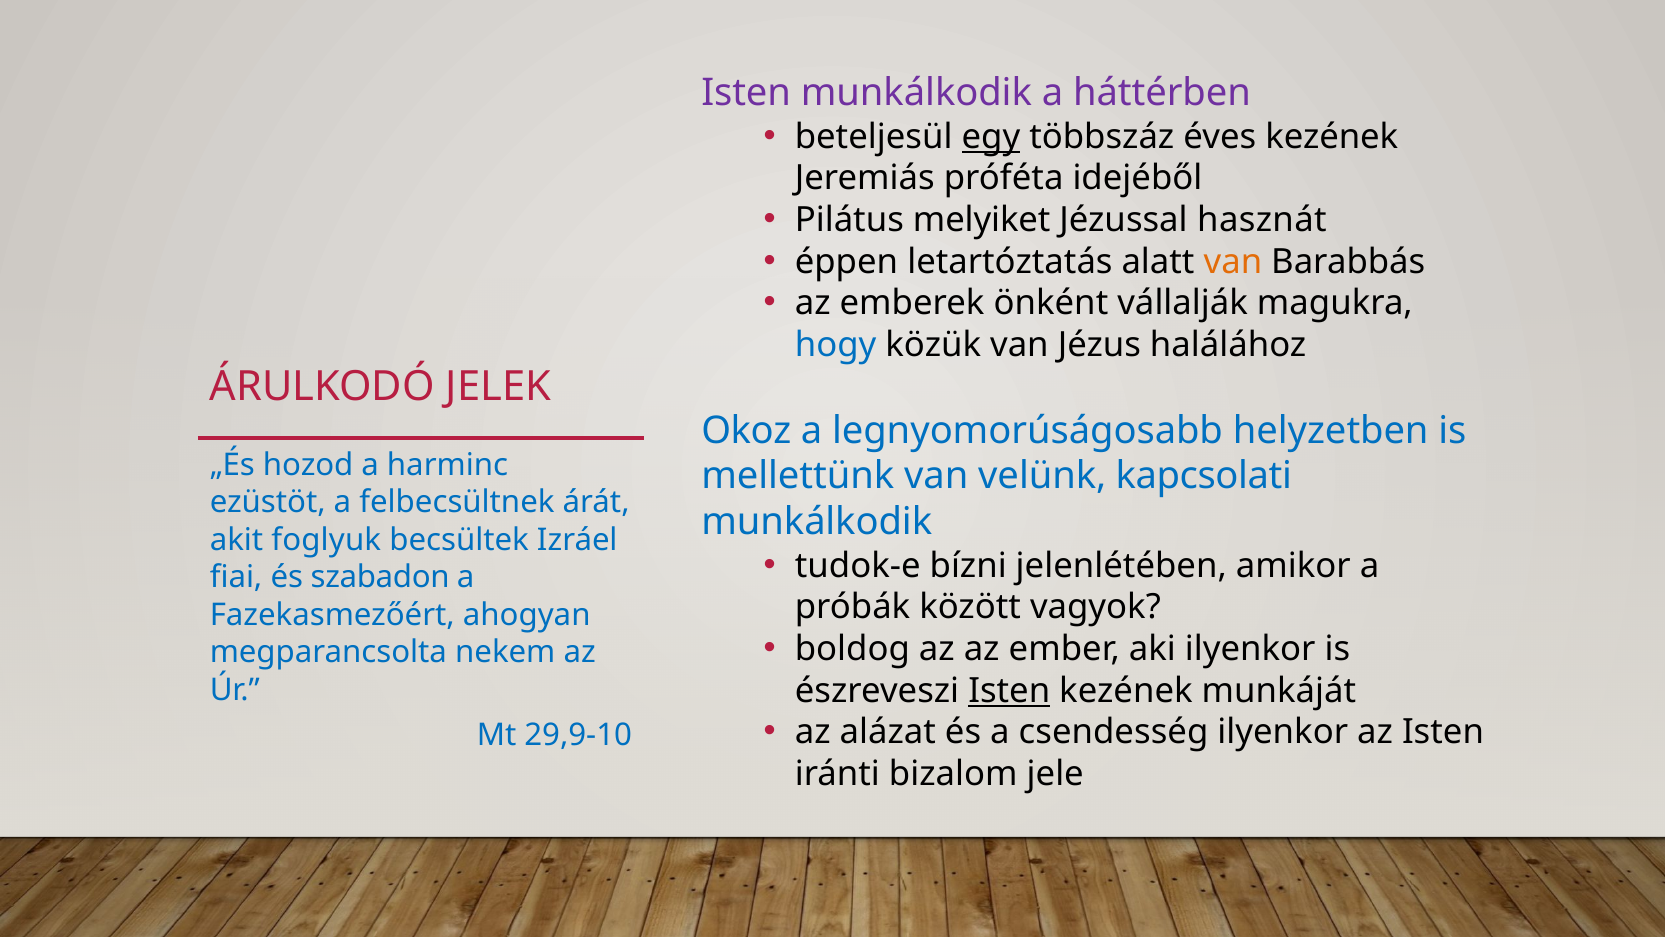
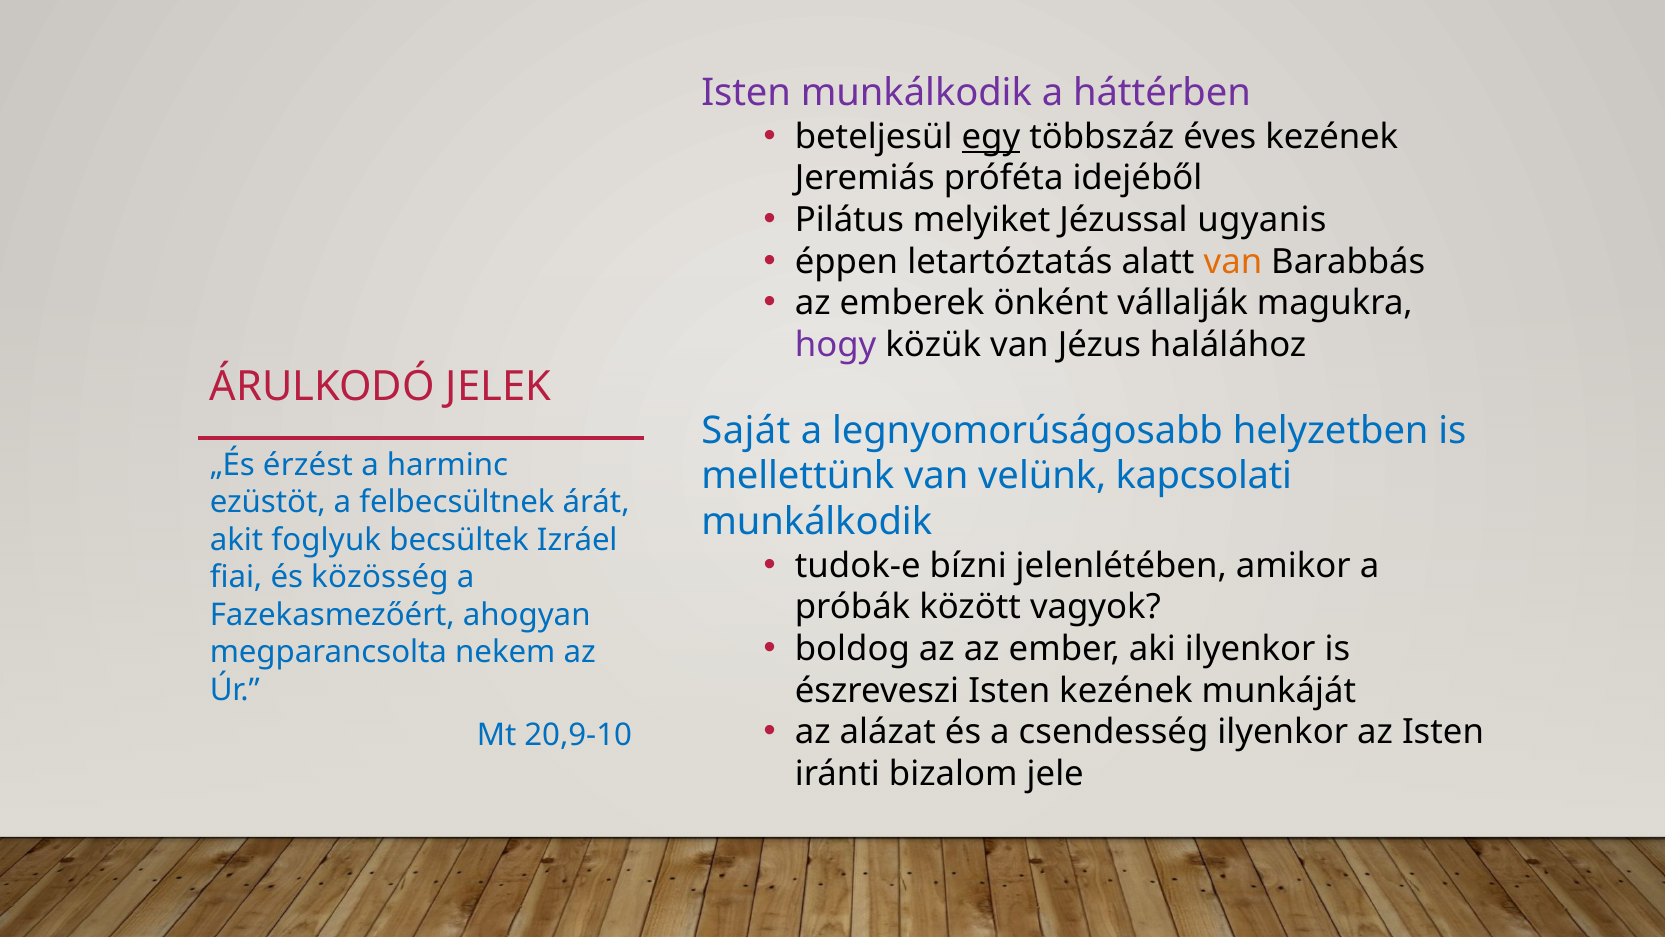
hasznát: hasznát -> ugyanis (1262, 220)
hogy colour: blue -> purple (836, 345)
Okoz: Okoz -> Saját (746, 430)
hozod: hozod -> érzést (308, 465)
szabadon: szabadon -> közösség (380, 577)
Isten underline: present -> none (1009, 690)
29,9-10: 29,9-10 -> 20,9-10 (578, 735)
